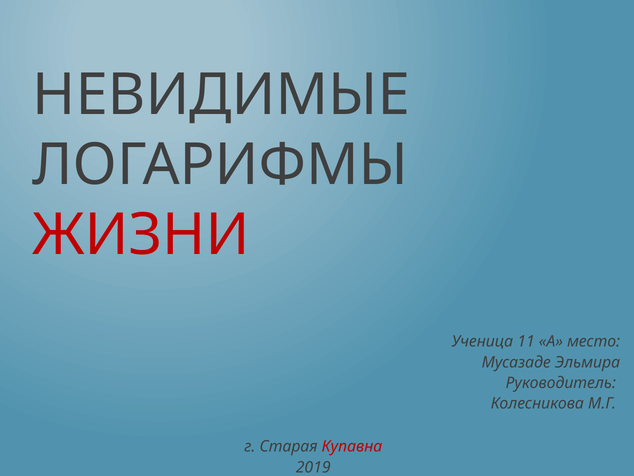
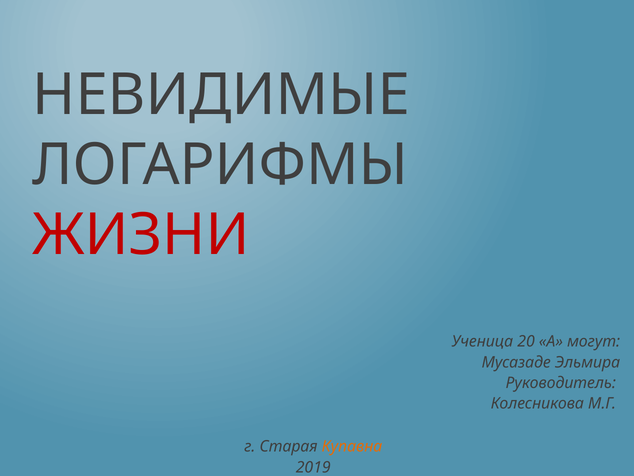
11: 11 -> 20 (526, 341)
место: место -> могут (594, 341)
Купавна colour: red -> orange (352, 446)
